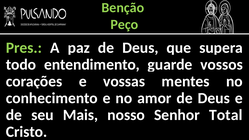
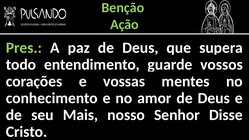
Peço: Peço -> Ação (124, 25)
Total: Total -> Disse (226, 115)
